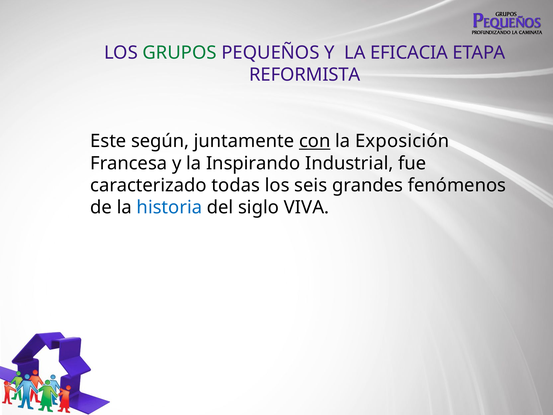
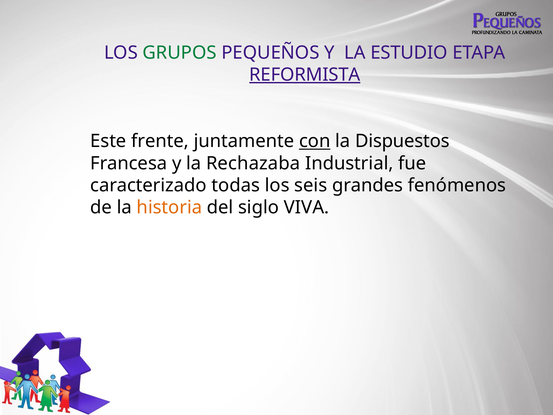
EFICACIA: EFICACIA -> ESTUDIO (409, 53)
REFORMISTA underline: none -> present (305, 75)
según: según -> frente (160, 141)
Exposición: Exposición -> Dispuestos (402, 141)
Inspirando: Inspirando -> Rechazaba (253, 163)
historia colour: blue -> orange (169, 207)
